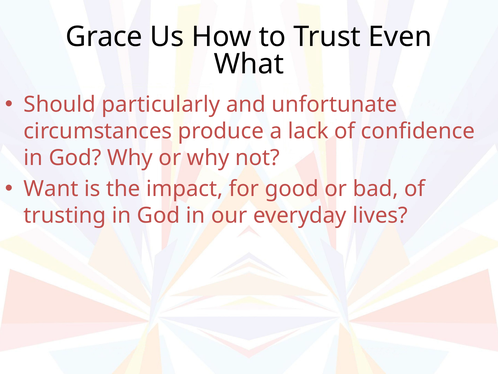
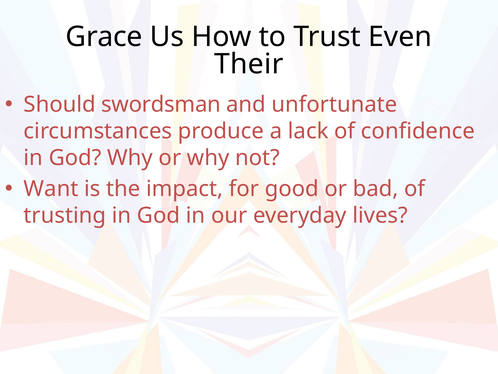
What: What -> Their (249, 64)
particularly: particularly -> swordsman (161, 104)
